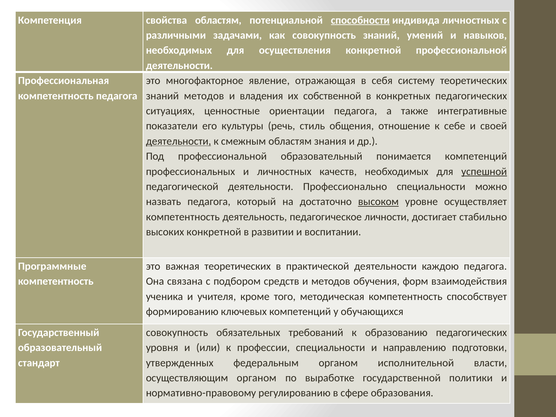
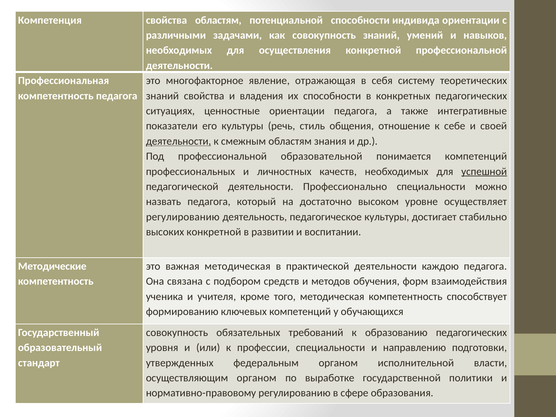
способности underline: present -> none (360, 20)
индивида личностных: личностных -> ориентации (471, 20)
знаний методов: методов -> свойства (204, 96)
их собственной: собственной -> способности (332, 96)
профессиональной образовательный: образовательный -> образовательной (322, 156)
высоком underline: present -> none (378, 202)
компетентность: компетентность -> регулированию (183, 217)
педагогическое личности: личности -> культуры (387, 217)
Программные: Программные -> Методические (52, 266)
важная теоретических: теоретических -> методическая (238, 266)
